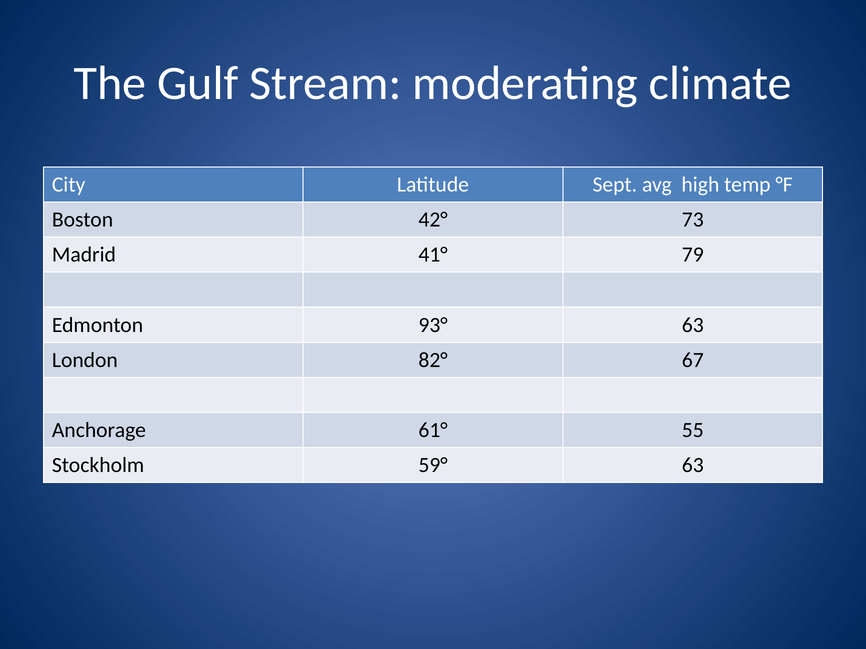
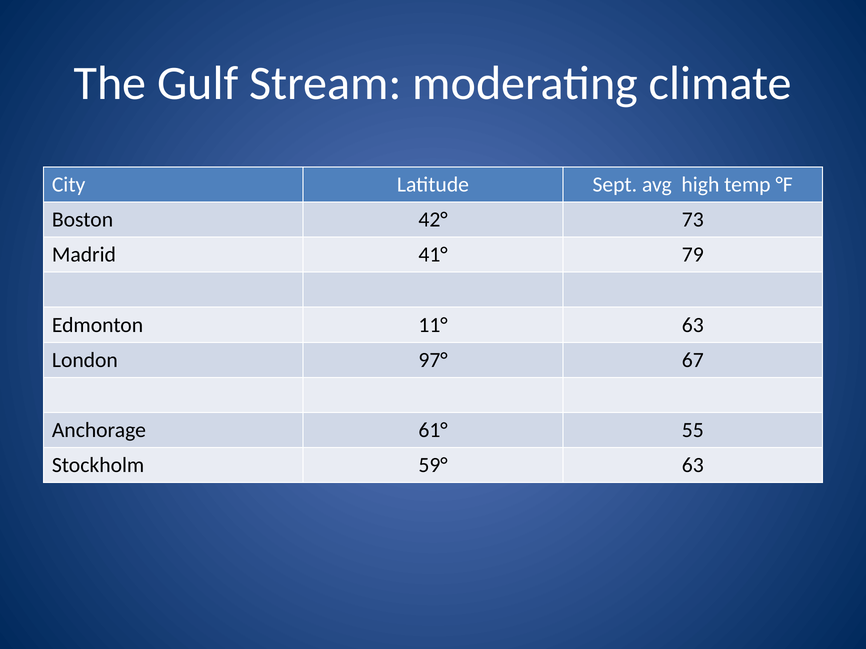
93°: 93° -> 11° (433, 325)
82°: 82° -> 97° (433, 360)
